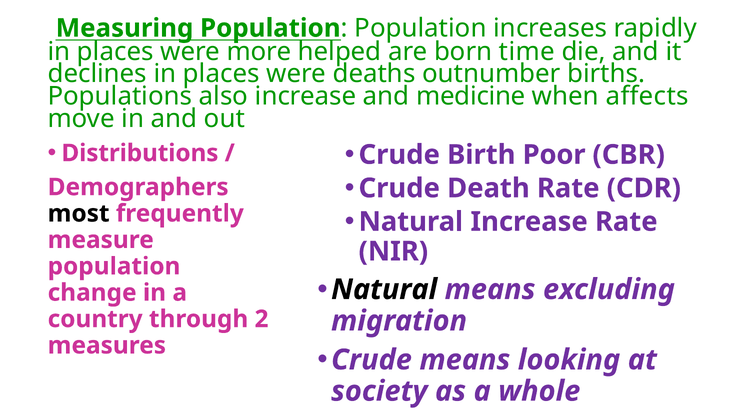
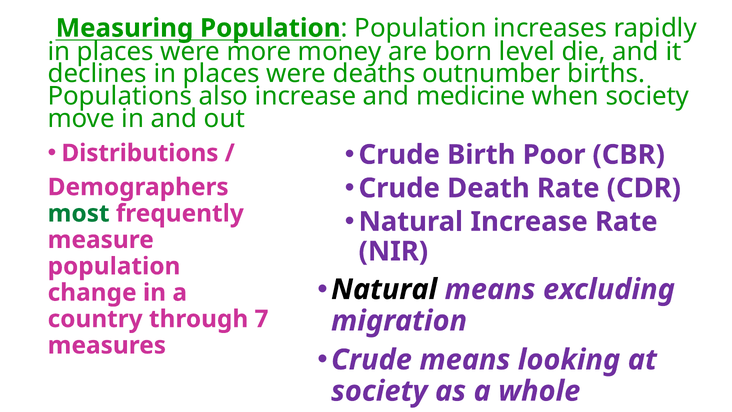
helped: helped -> money (340, 51)
time: time -> level (527, 51)
when affects: affects -> society (647, 96)
most colour: black -> green (79, 213)
2: 2 -> 7 (262, 319)
